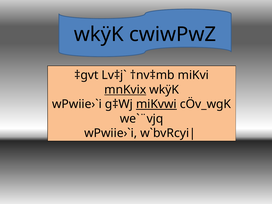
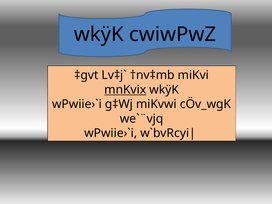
miKvwi underline: present -> none (156, 104)
